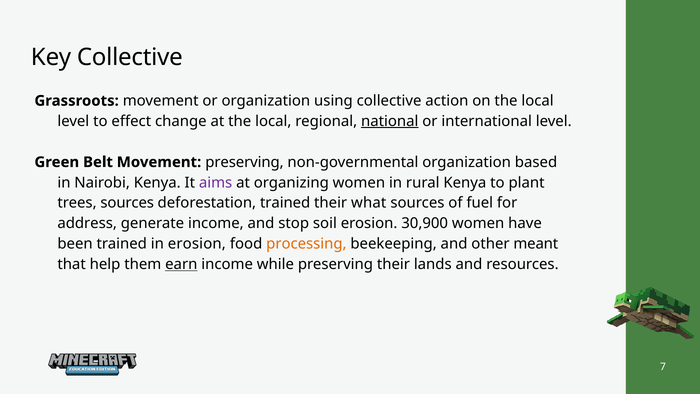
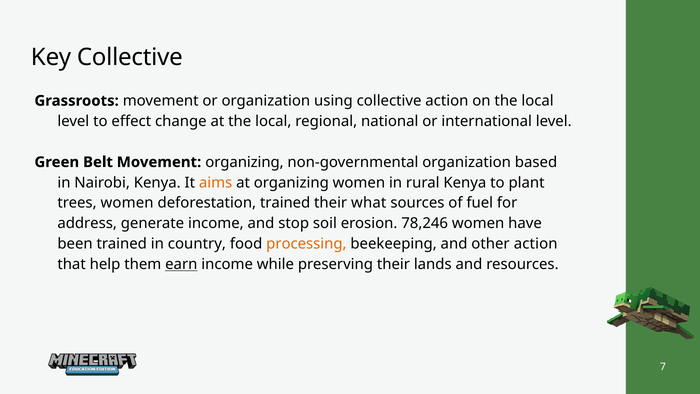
national underline: present -> none (390, 121)
Movement preserving: preserving -> organizing (244, 162)
aims colour: purple -> orange (216, 182)
trees sources: sources -> women (127, 203)
30,900: 30,900 -> 78,246 (425, 223)
in erosion: erosion -> country (197, 244)
other meant: meant -> action (536, 244)
